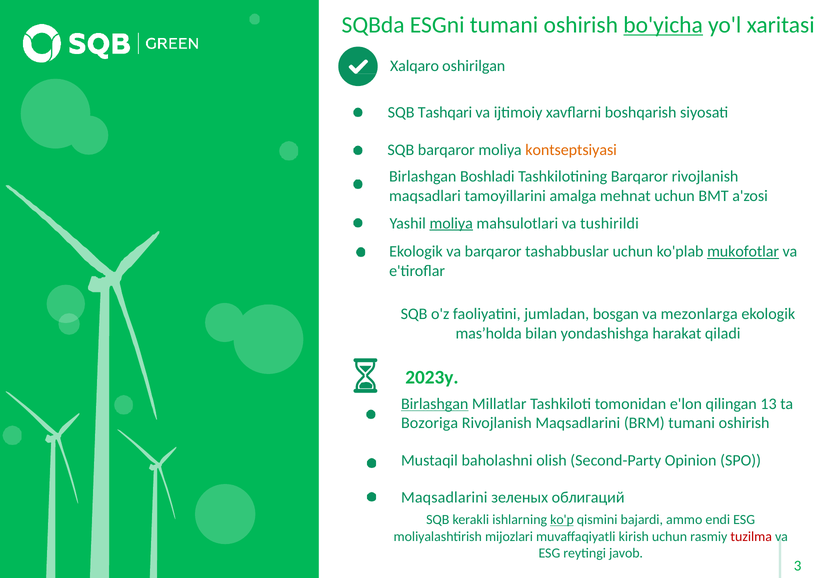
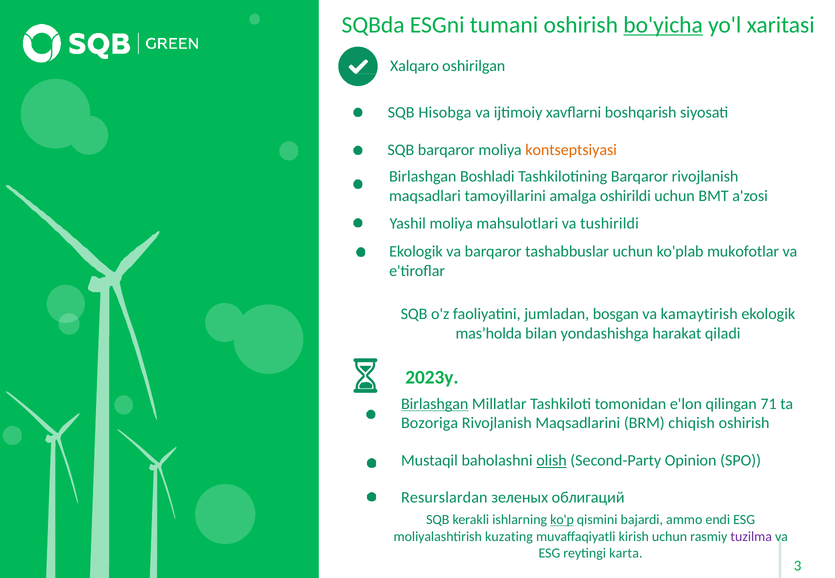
Tashqari: Tashqari -> Hisobga (445, 113)
mehnat: mehnat -> oshirildi (625, 196)
moliya underline: present -> none (451, 223)
mukofotlar underline: present -> none (743, 252)
mezonlarga: mezonlarga -> kamaytirish (699, 314)
13: 13 -> 71 (769, 404)
BRM tumani: tumani -> chiqish (692, 423)
olish underline: none -> present (552, 461)
Maqsadlarini: Maqsadlarini -> Resurslardan (444, 498)
mijozlari: mijozlari -> kuzating (509, 537)
tuzilma colour: red -> purple (751, 537)
javob: javob -> karta (626, 553)
